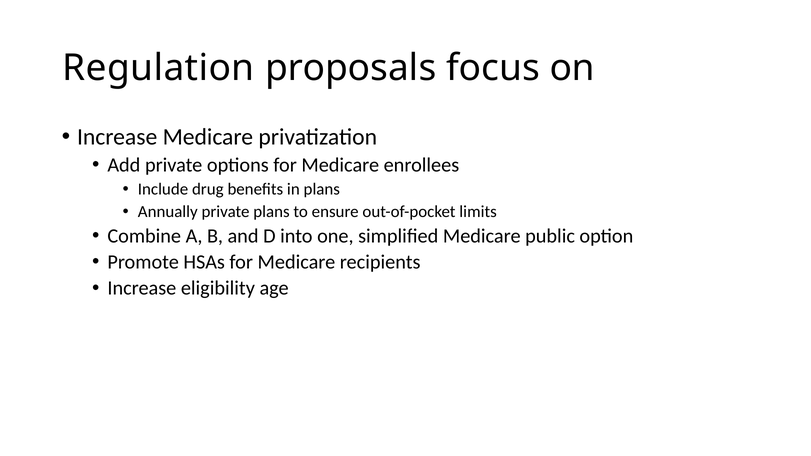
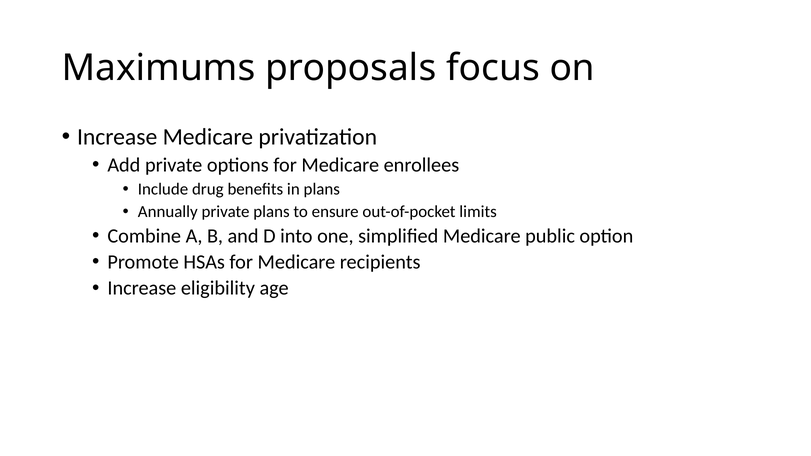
Regulation: Regulation -> Maximums (159, 68)
